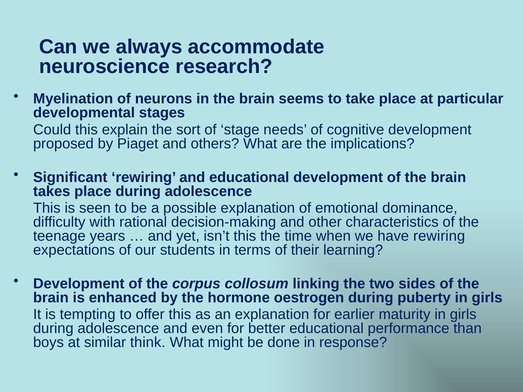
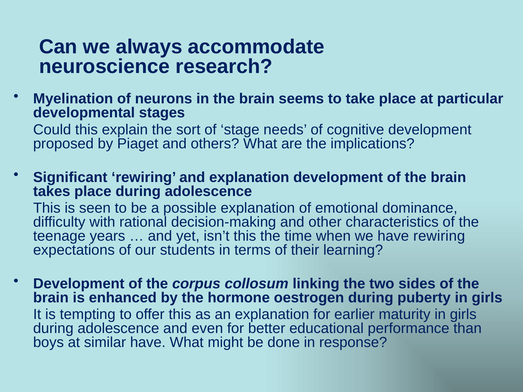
and educational: educational -> explanation (249, 177)
similar think: think -> have (148, 343)
